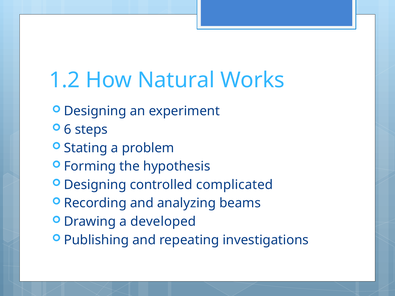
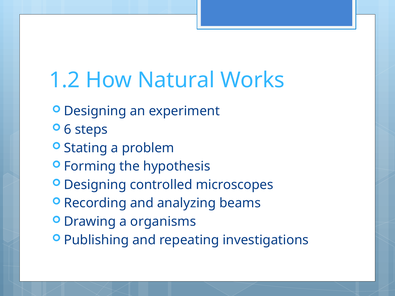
complicated: complicated -> microscopes (235, 185)
developed: developed -> organisms (163, 222)
